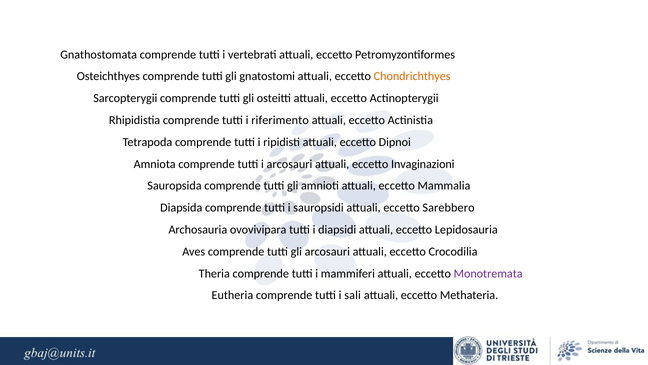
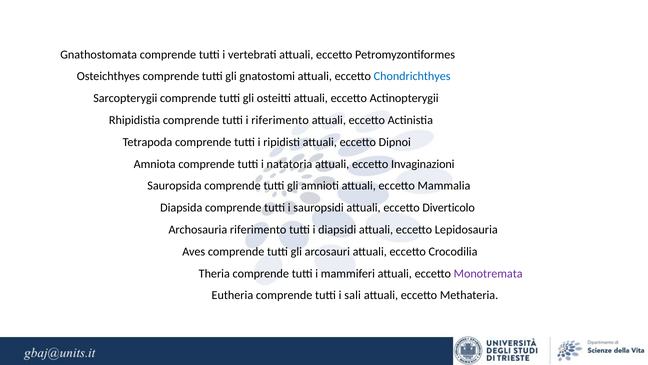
Chondrichthyes colour: orange -> blue (412, 76)
i arcosauri: arcosauri -> natatoria (289, 164)
Sarebbero: Sarebbero -> Diverticolo (449, 208)
Archosauria ovovivipara: ovovivipara -> riferimento (258, 229)
